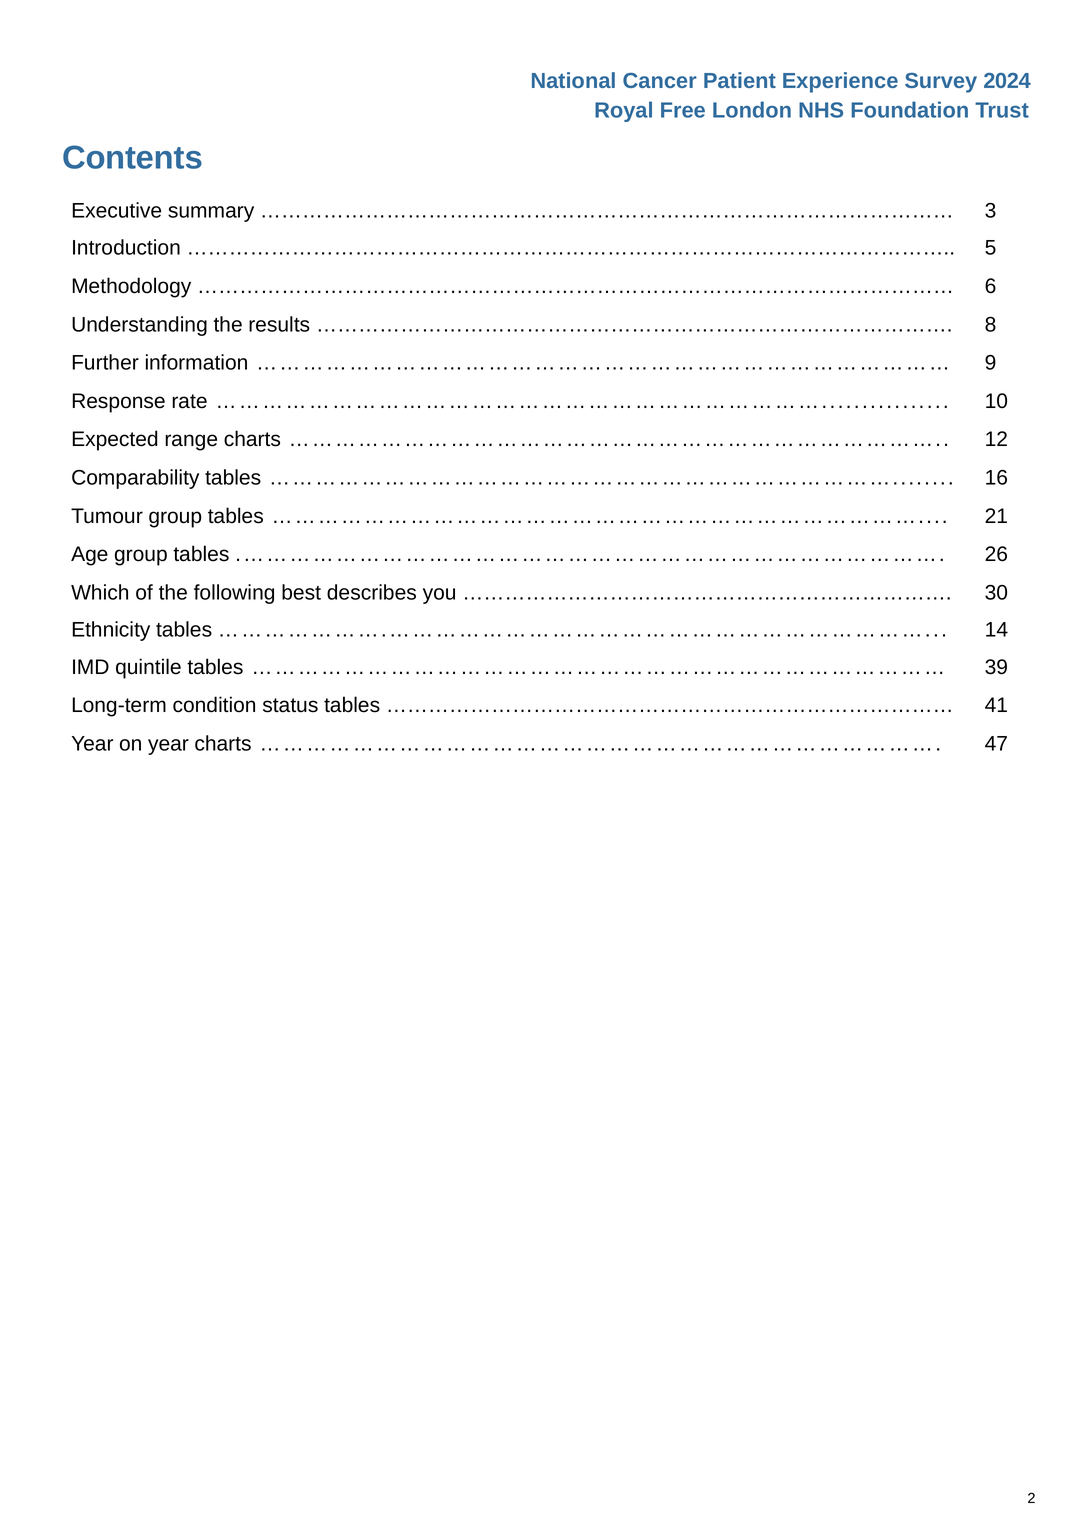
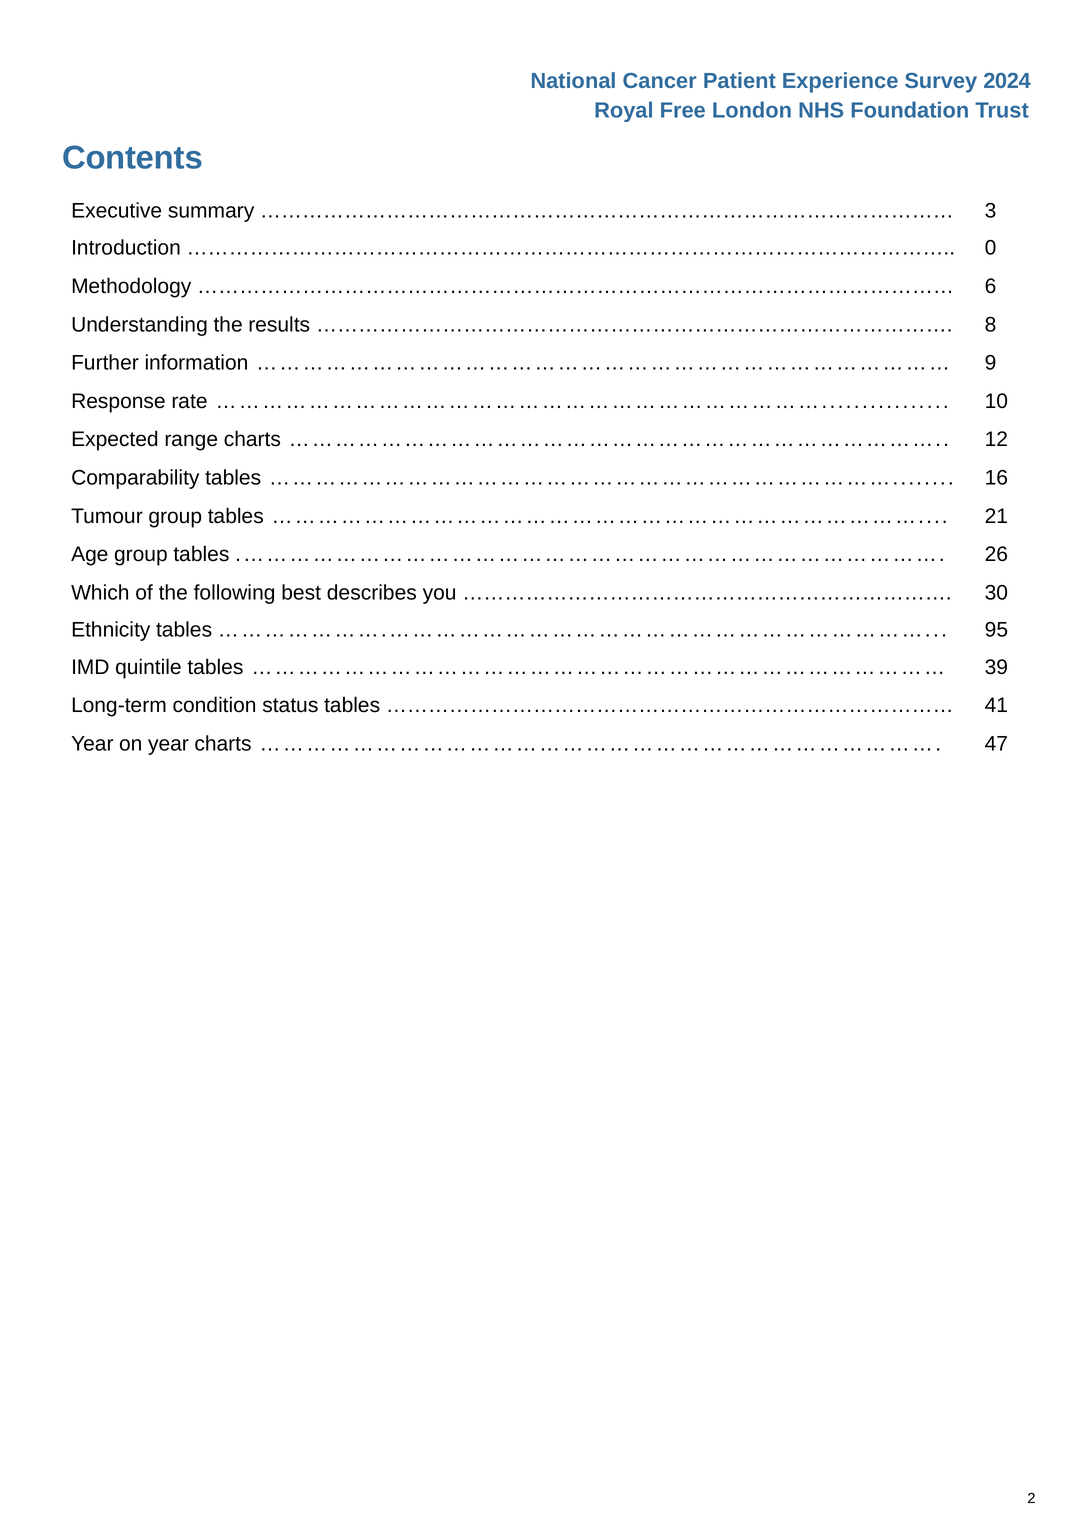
5: 5 -> 0 (991, 248)
14: 14 -> 95 (996, 630)
